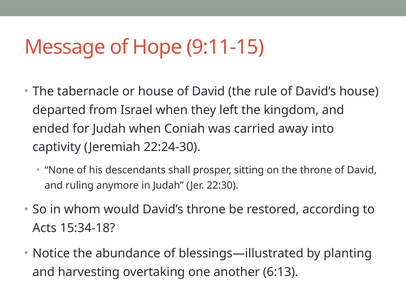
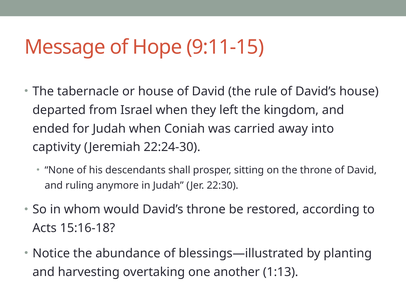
15:34-18: 15:34-18 -> 15:16-18 (88, 228)
6:13: 6:13 -> 1:13 (281, 272)
